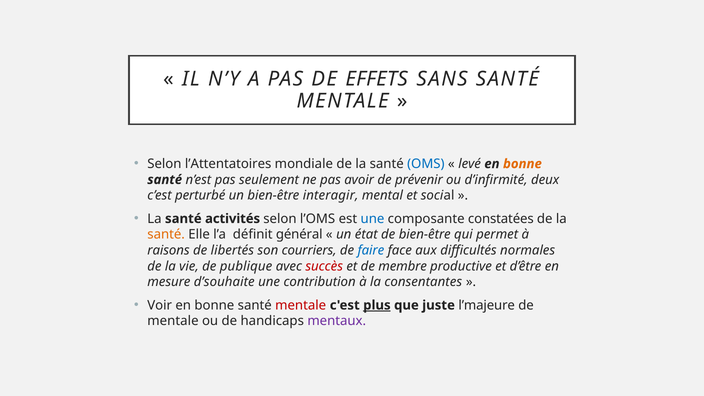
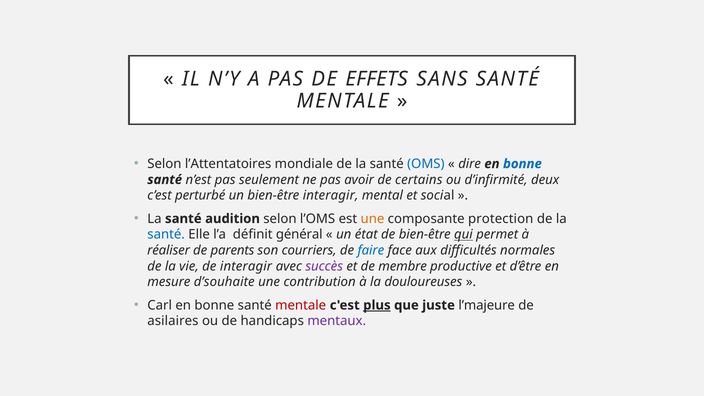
levé: levé -> dire (470, 164)
bonne colour: orange -> blue (522, 164)
prévenir: prévenir -> certains (419, 180)
activités: activités -> audition (233, 219)
une colour: blue -> orange (372, 219)
constatées: constatées -> protection (501, 219)
santé colour: orange -> blue (166, 235)
qui underline: none -> present (463, 235)
raisons: raisons -> réaliser (169, 250)
libertés: libertés -> parents (232, 250)
de publique: publique -> interagir (246, 266)
succès colour: red -> purple (324, 266)
consentantes: consentantes -> douloureuses (423, 282)
Voir: Voir -> Carl (160, 305)
mentale: mentale -> asilaires (173, 321)
